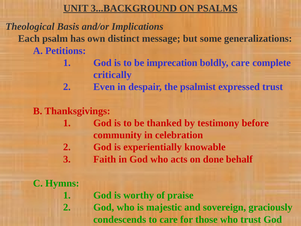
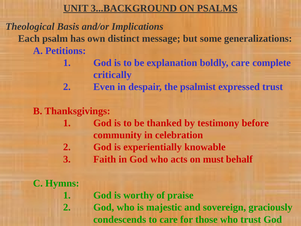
imprecation: imprecation -> explanation (172, 63)
done: done -> must (213, 159)
